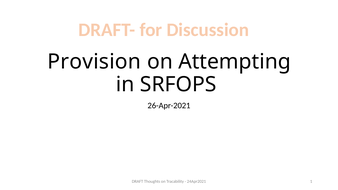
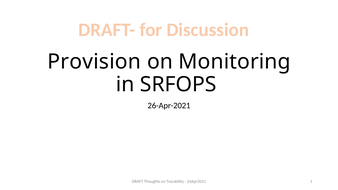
Attempting: Attempting -> Monitoring (235, 62)
